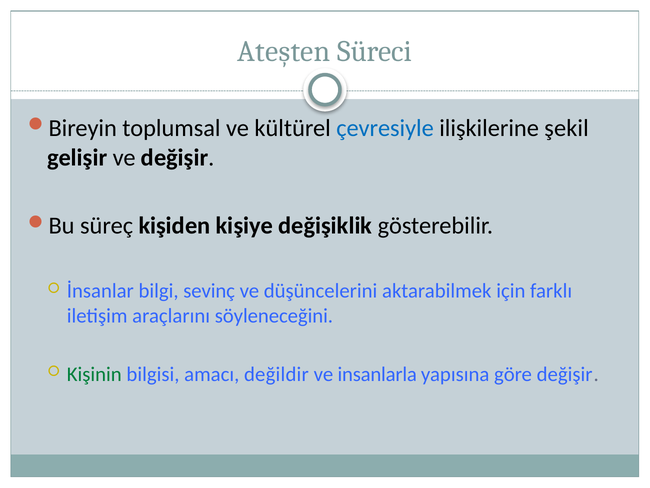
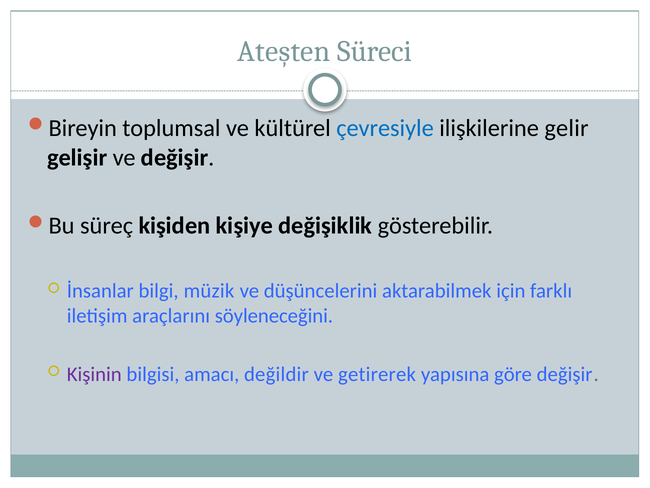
şekil: şekil -> gelir (567, 128)
sevinç: sevinç -> müzik (209, 291)
Kişinin colour: green -> purple (94, 374)
insanlarla: insanlarla -> getirerek (377, 374)
